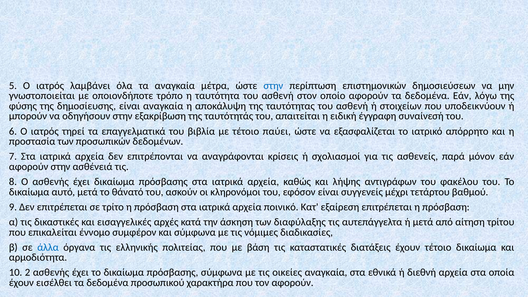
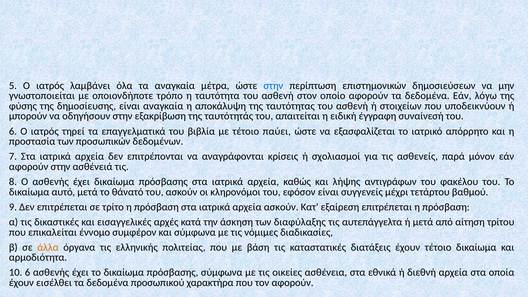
αρχεία ποινικό: ποινικό -> ασκούν (281, 207)
άλλα colour: blue -> orange (48, 247)
10 2: 2 -> 6 (28, 273)
οικείες αναγκαία: αναγκαία -> ασθένεια (326, 273)
